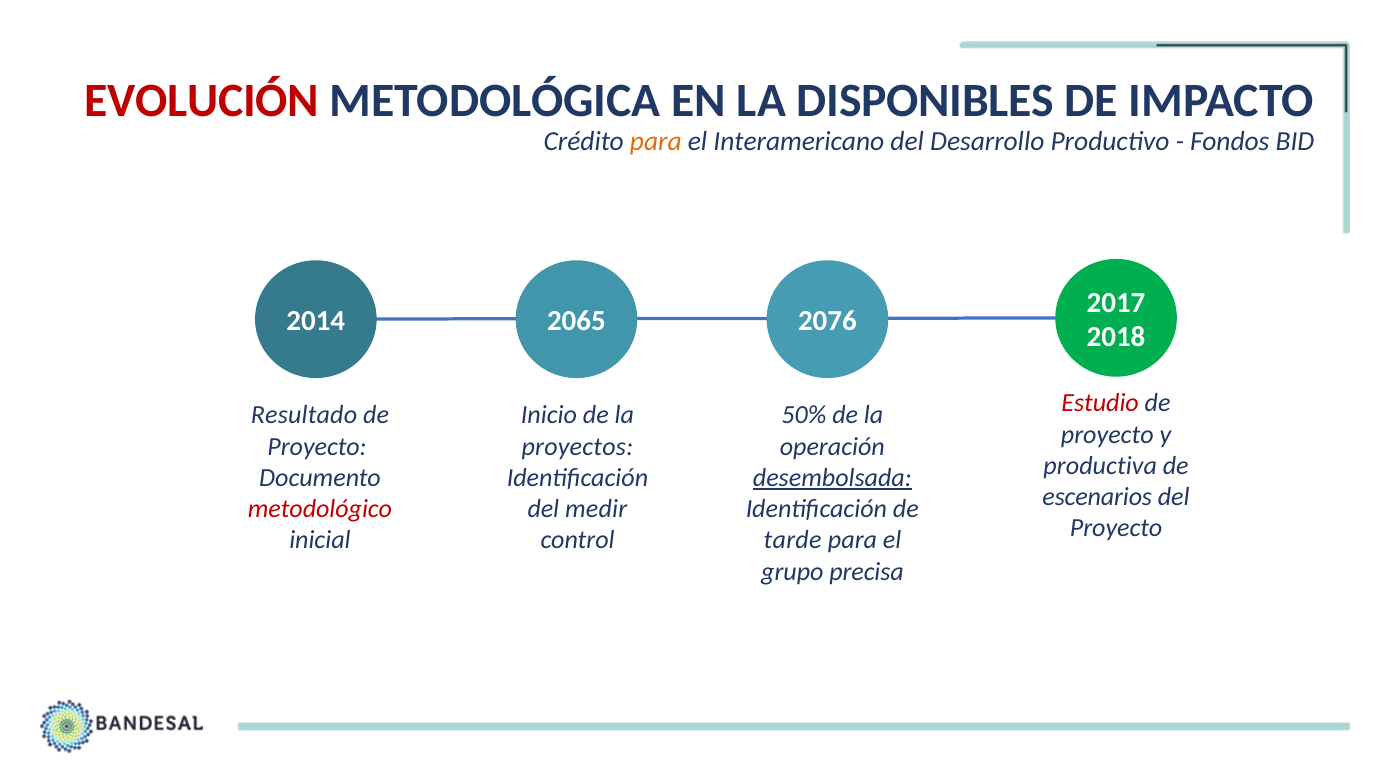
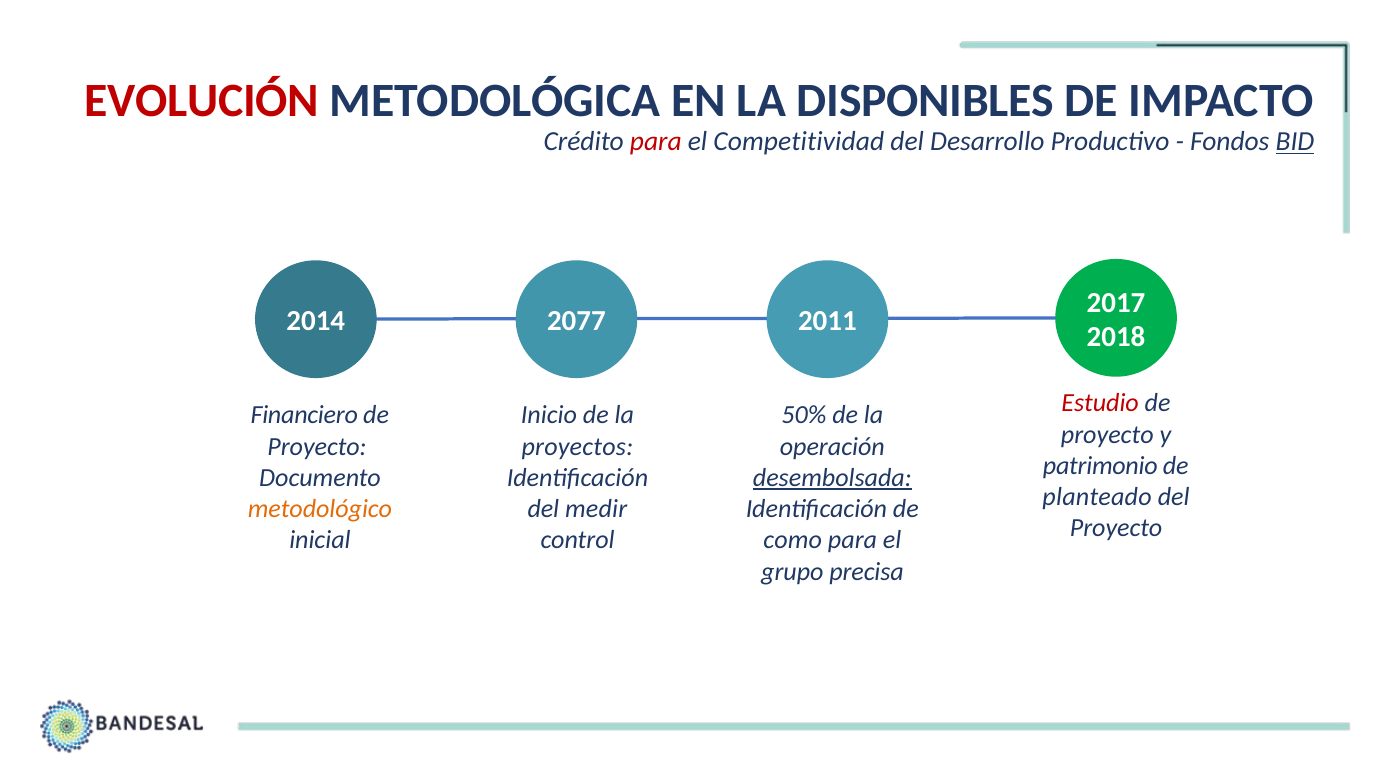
para colour: orange -> red (656, 142)
Interamericano: Interamericano -> Competitividad (799, 142)
BID underline: none -> present (1295, 142)
2065: 2065 -> 2077 (576, 321)
2076: 2076 -> 2011 (827, 321)
Resultado: Resultado -> Financiero (304, 415)
productiva: productiva -> patrimonio (1100, 466)
escenarios: escenarios -> planteado (1097, 497)
metodológico colour: red -> orange (320, 509)
tarde: tarde -> como (793, 540)
